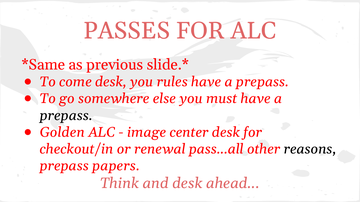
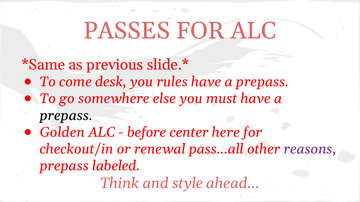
image: image -> before (147, 133)
center desk: desk -> here (226, 133)
reasons colour: black -> purple (310, 149)
papers: papers -> labeled (116, 166)
and desk: desk -> style (188, 184)
